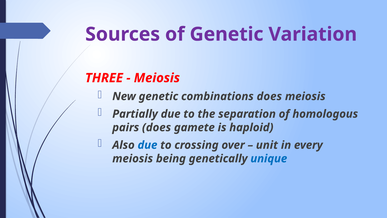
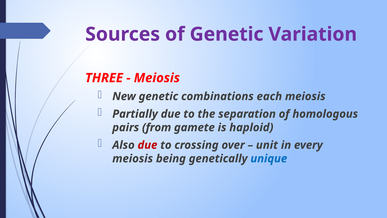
combinations does: does -> each (269, 96)
pairs does: does -> from (157, 127)
due colour: blue -> red (147, 145)
